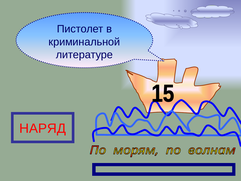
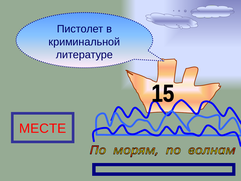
НАРЯД: НАРЯД -> МЕСТЕ (43, 128)
